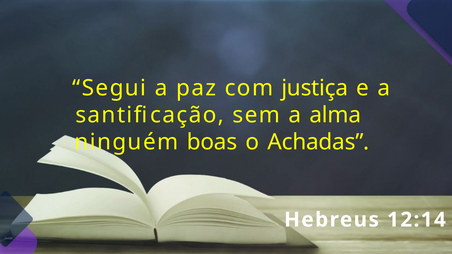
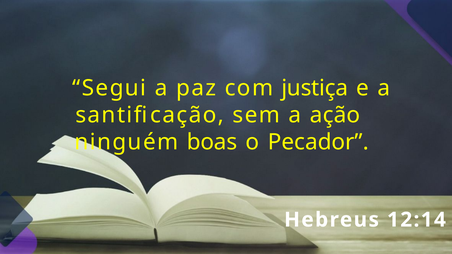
alma: alma -> ação (335, 115)
Achadas: Achadas -> Pecador (318, 142)
